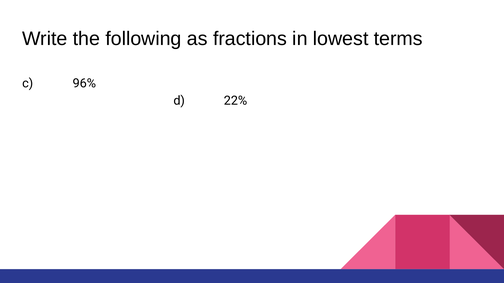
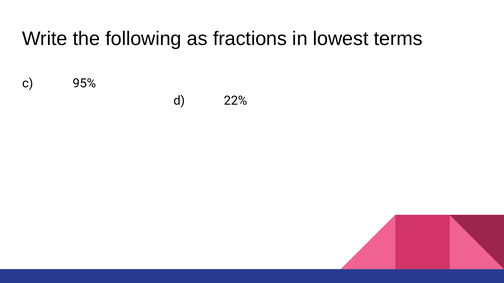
96%: 96% -> 95% (84, 84)
